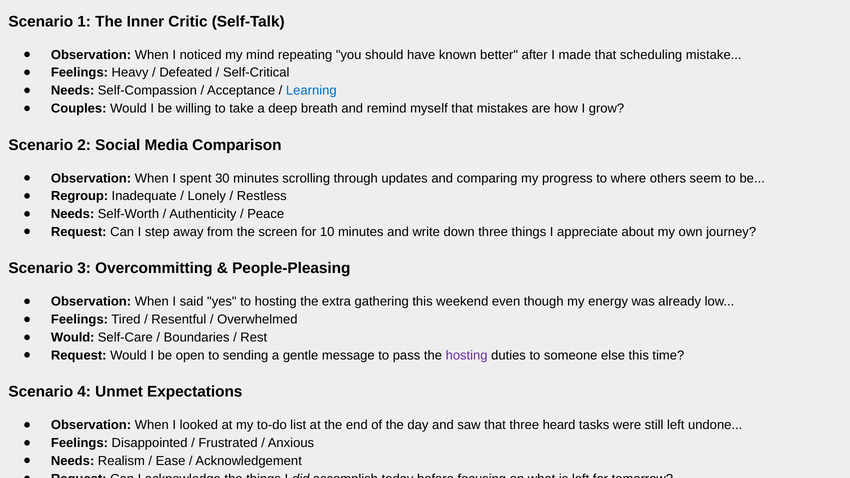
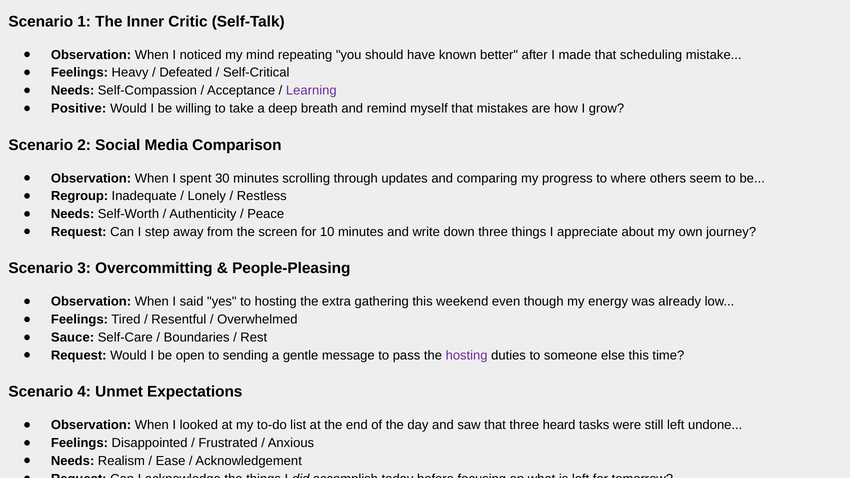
Learning colour: blue -> purple (311, 91)
Couples: Couples -> Positive (79, 109)
Would: Would -> Sauce (73, 338)
